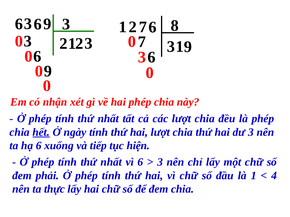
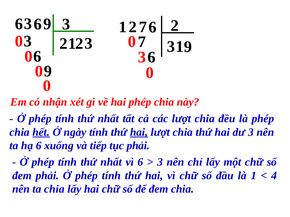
2 8: 8 -> 2 (175, 26)
hai underline: none -> present (139, 132)
tục hiện: hiện -> phải (138, 146)
ta thực: thực -> chia (54, 189)
